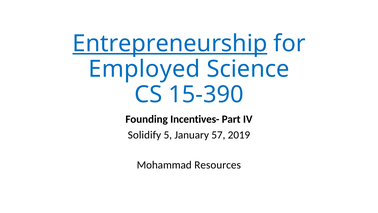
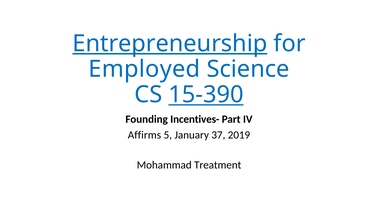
15-390 underline: none -> present (206, 94)
Solidify: Solidify -> Affirms (144, 135)
57: 57 -> 37 (218, 135)
Resources: Resources -> Treatment (218, 165)
